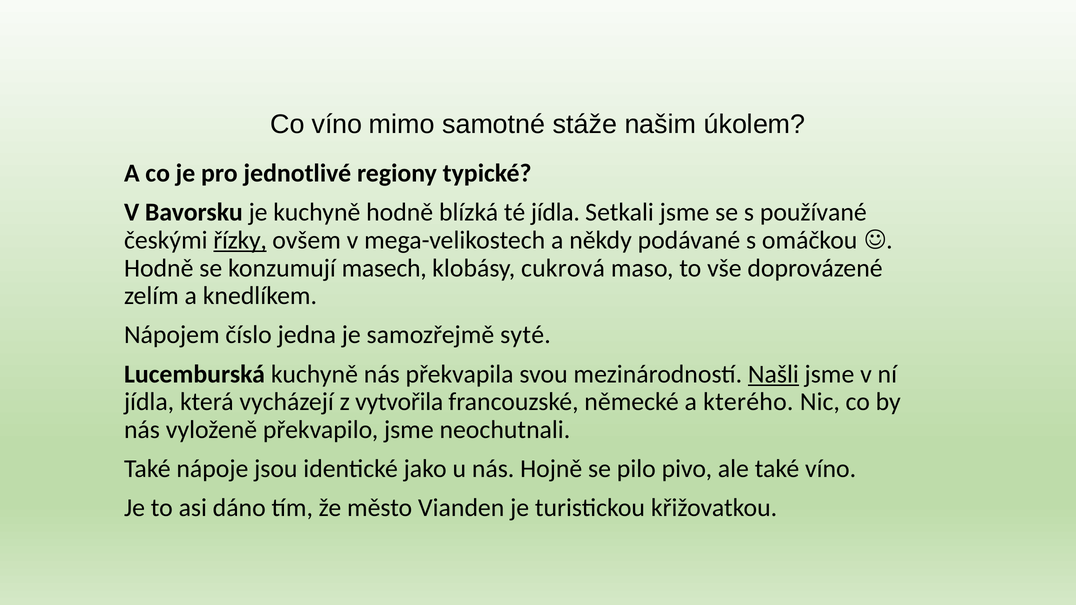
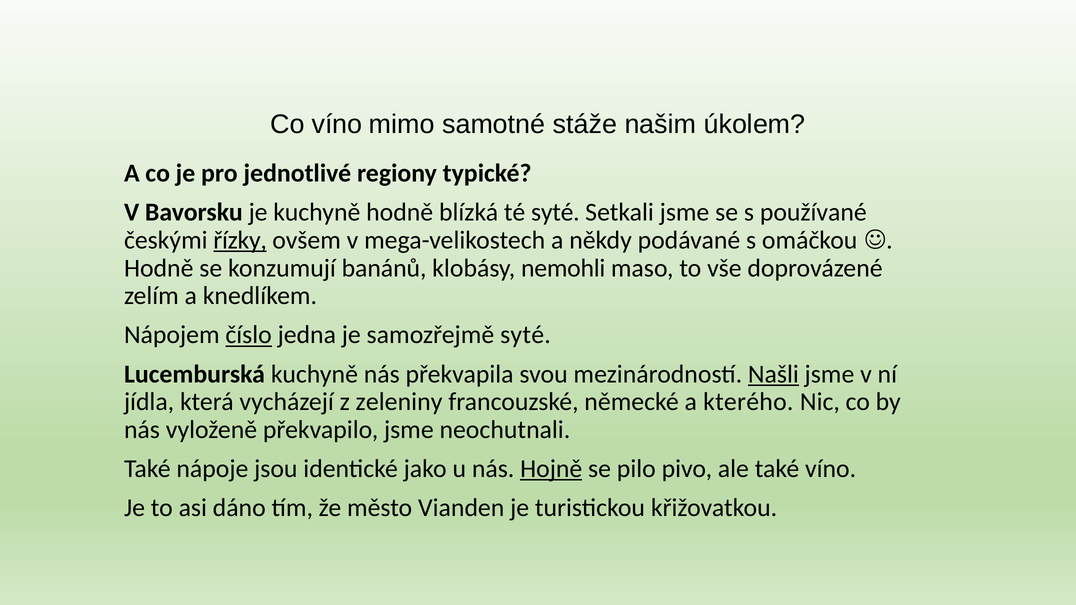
té jídla: jídla -> syté (555, 213)
masech: masech -> banánů (384, 268)
cukrová: cukrová -> nemohli (563, 268)
číslo underline: none -> present (249, 335)
vytvořila: vytvořila -> zeleniny (399, 402)
Hojně underline: none -> present (551, 469)
